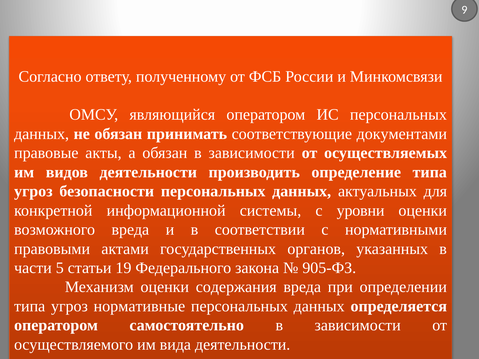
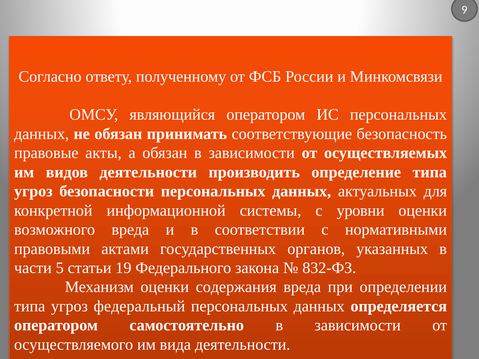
документами: документами -> безопасность (402, 134)
905-ФЗ: 905-ФЗ -> 832-ФЗ (329, 268)
нормативные: нормативные -> федеральный (139, 306)
